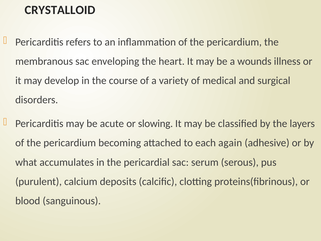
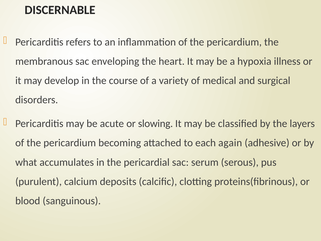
CRYSTALLOID: CRYSTALLOID -> DISCERNABLE (60, 10)
wounds: wounds -> hypoxia (254, 61)
